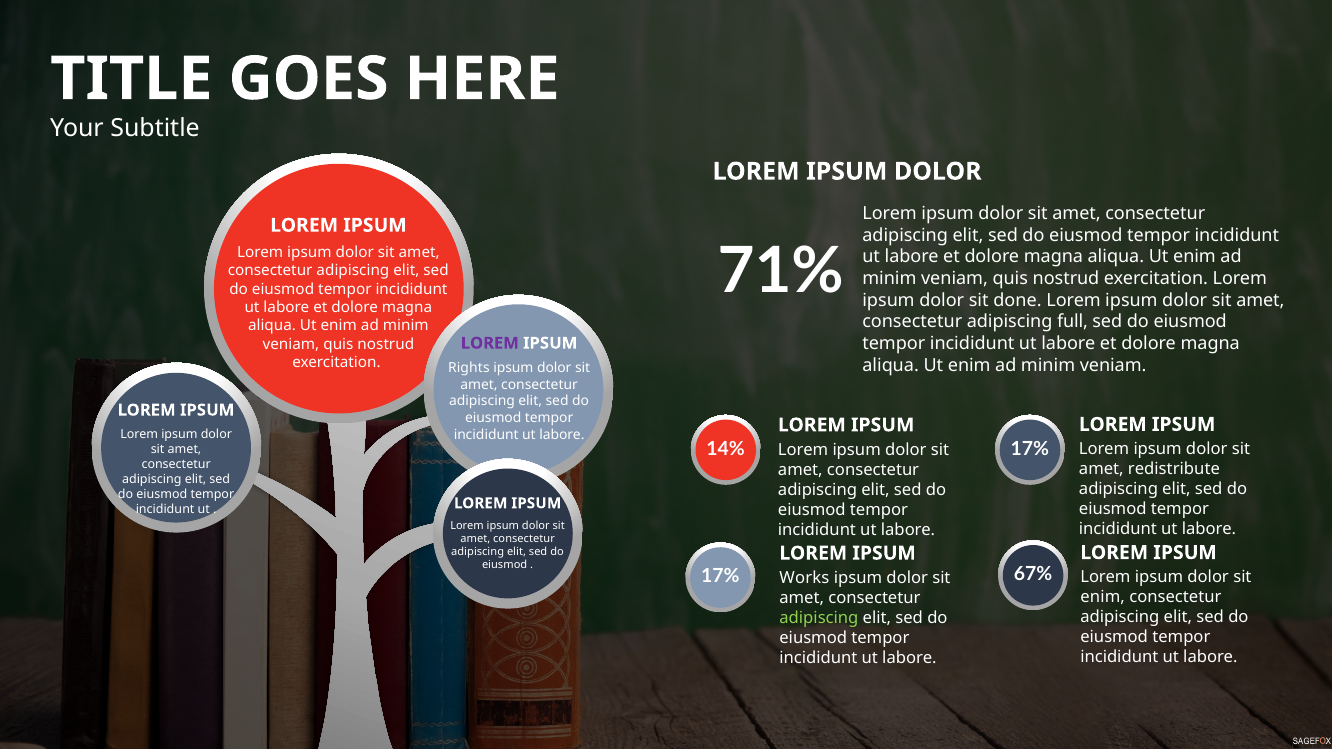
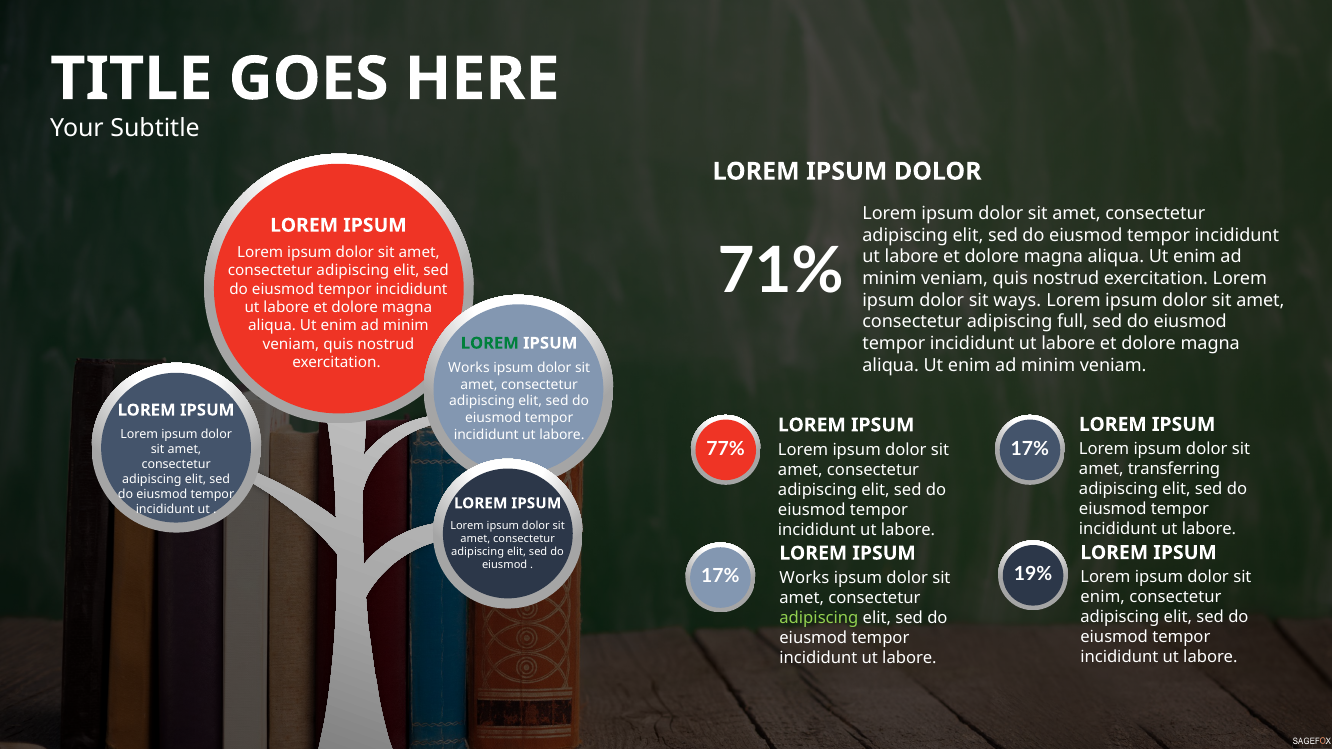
done: done -> ways (1017, 300)
LOREM colour: purple -> green (490, 343)
Rights: Rights -> Works (469, 368)
14%: 14% -> 77% (726, 449)
redistribute: redistribute -> transferring (1174, 469)
67%: 67% -> 19% (1033, 574)
